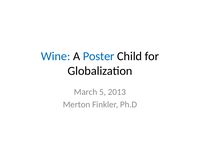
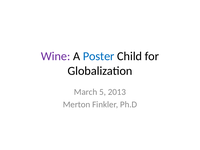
Wine colour: blue -> purple (56, 56)
